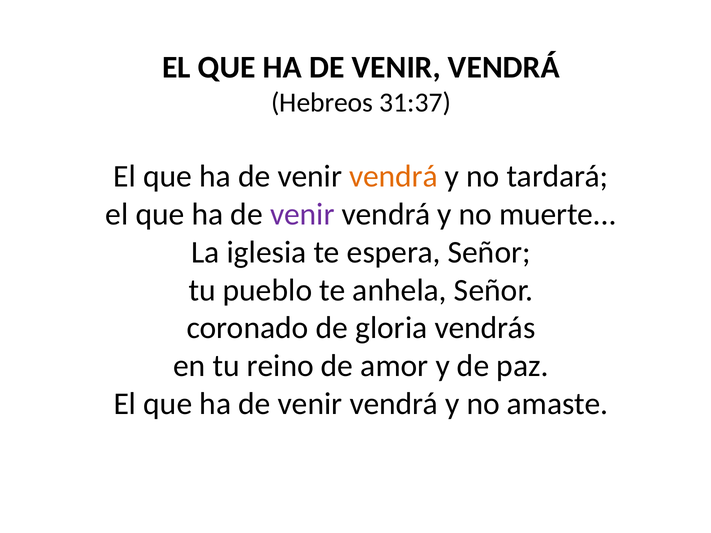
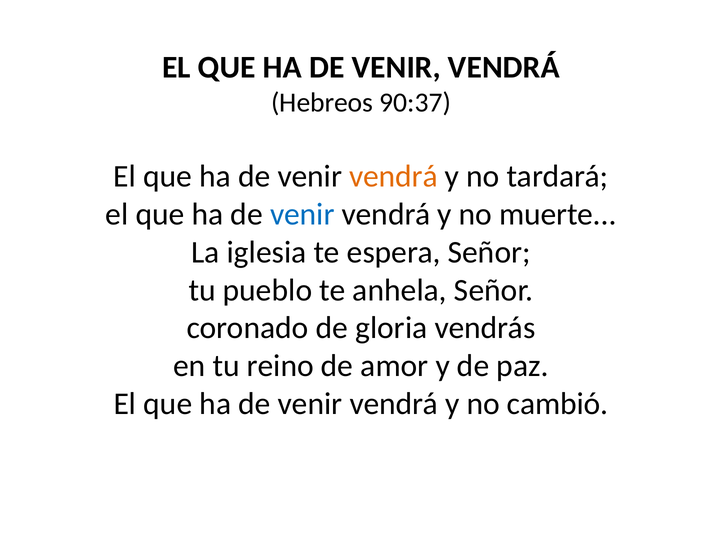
31:37: 31:37 -> 90:37 (415, 103)
venir colour: purple -> blue (302, 214)
amaste: amaste -> cambió (558, 404)
